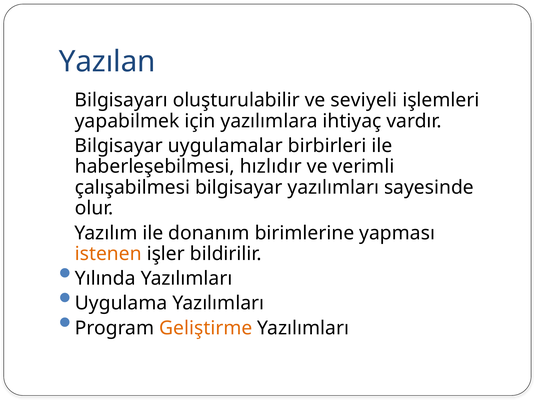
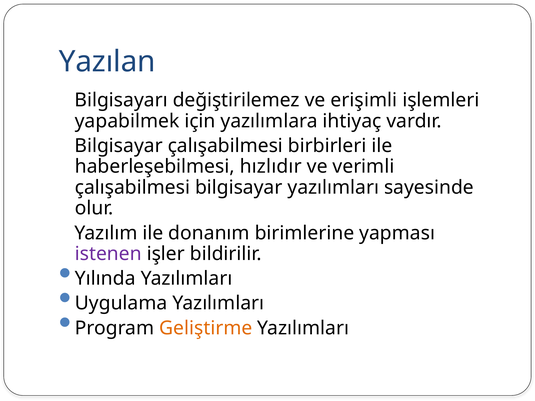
oluşturulabilir: oluşturulabilir -> değiştirilemez (236, 100)
seviyeli: seviyeli -> erişimli (364, 100)
Bilgisayar uygulamalar: uygulamalar -> çalışabilmesi (225, 146)
istenen colour: orange -> purple (108, 254)
